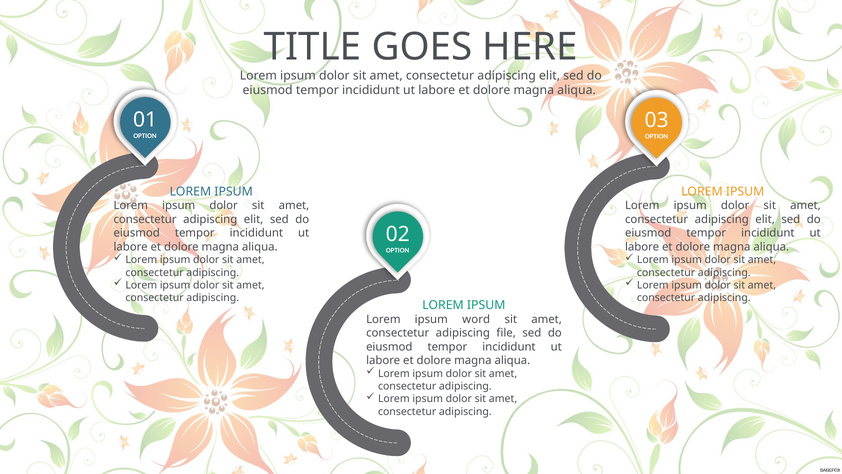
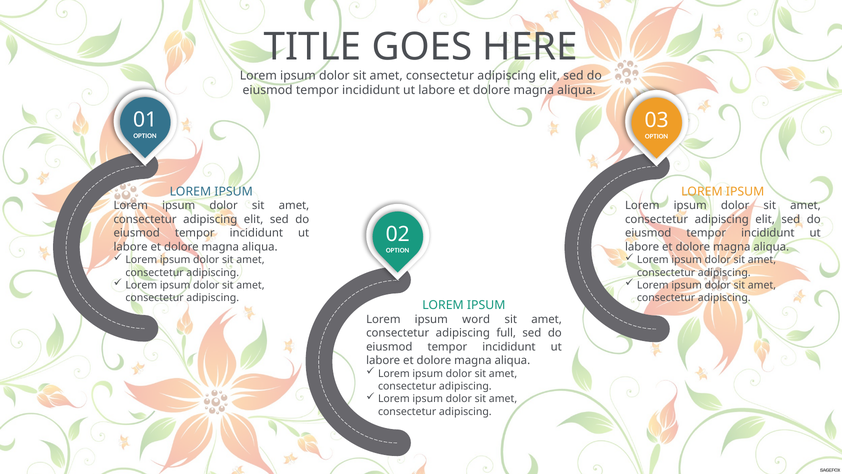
file: file -> full (506, 333)
